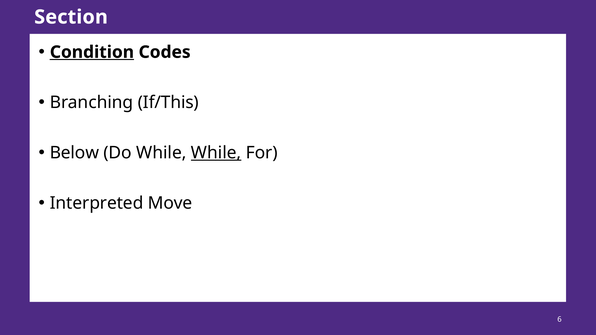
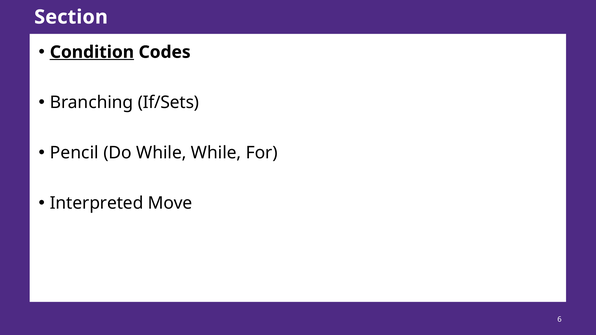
If/This: If/This -> If/Sets (168, 103)
Below: Below -> Pencil (74, 153)
While underline: present -> none (216, 153)
